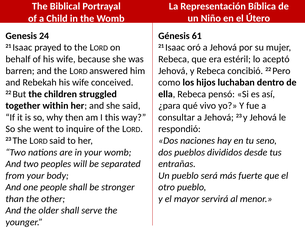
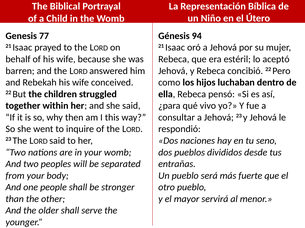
24: 24 -> 77 (44, 36)
61: 61 -> 94 (197, 36)
